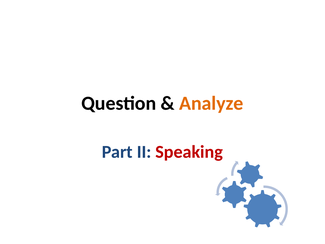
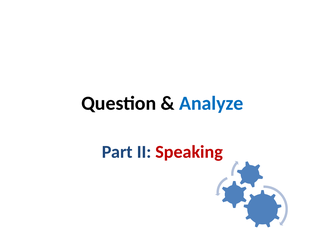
Analyze colour: orange -> blue (211, 103)
